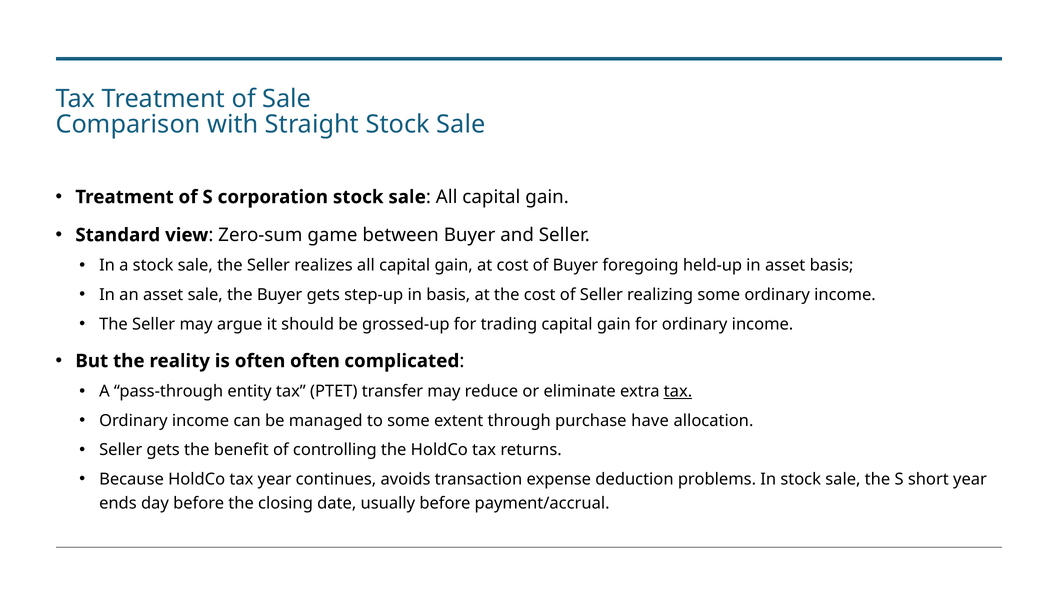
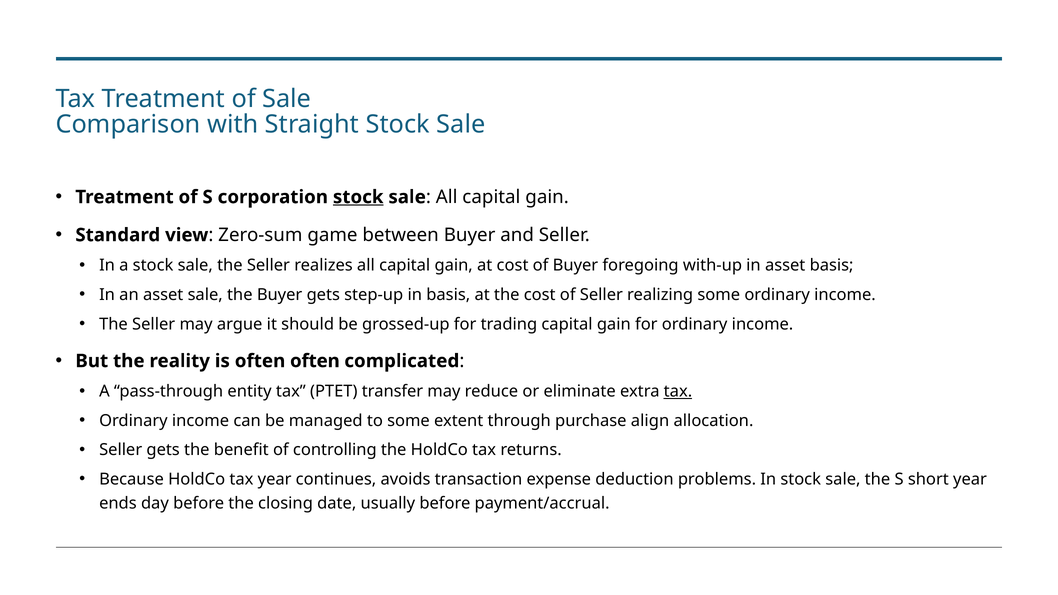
stock underline: none -> present (358, 197)
held-up: held-up -> with-up (713, 266)
have: have -> align (650, 421)
